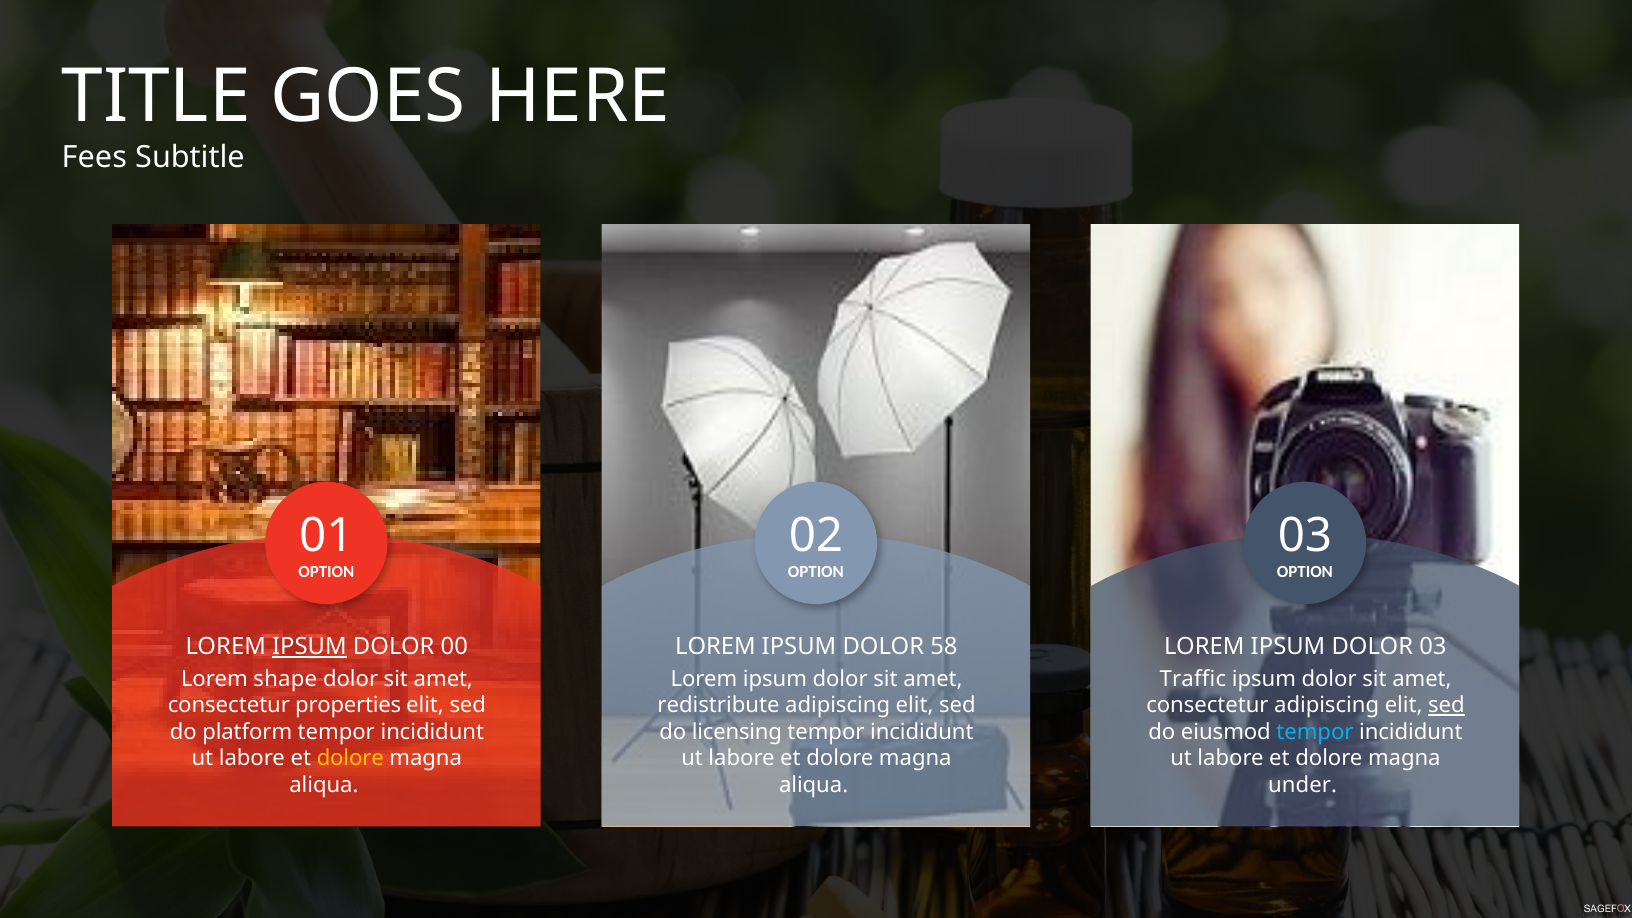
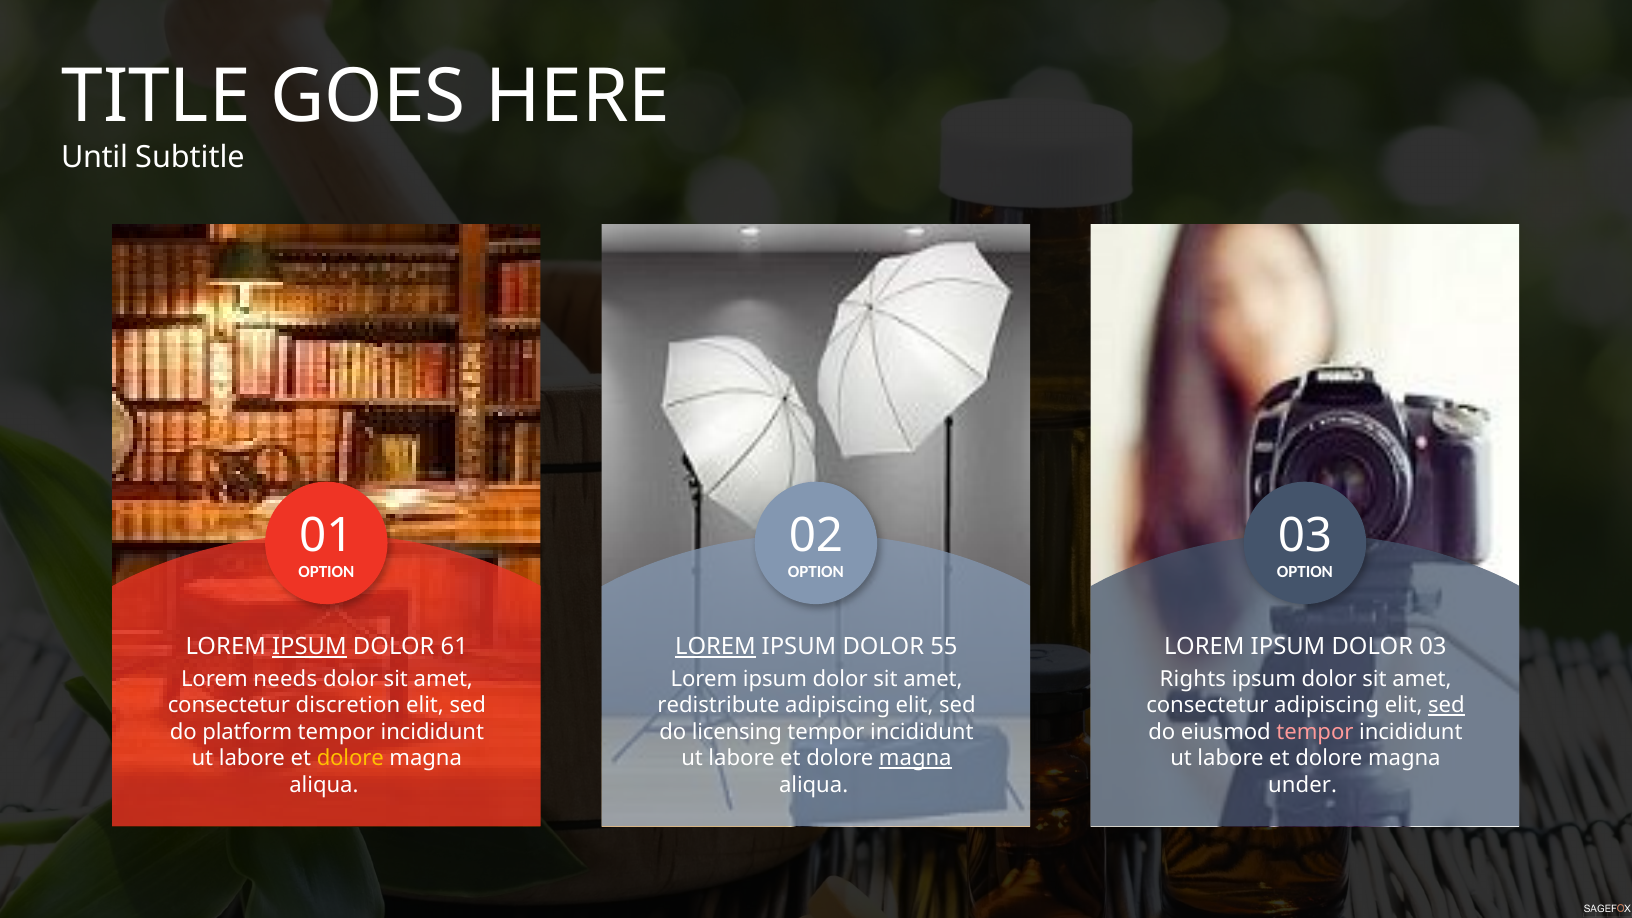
Fees: Fees -> Until (95, 157)
00: 00 -> 61 (454, 647)
LOREM underline: none -> present (715, 647)
58: 58 -> 55 (944, 647)
shape: shape -> needs (285, 679)
Traffic: Traffic -> Rights (1193, 679)
properties: properties -> discretion (348, 705)
tempor colour: light blue -> pink (1315, 732)
magna underline: none -> present (915, 759)
